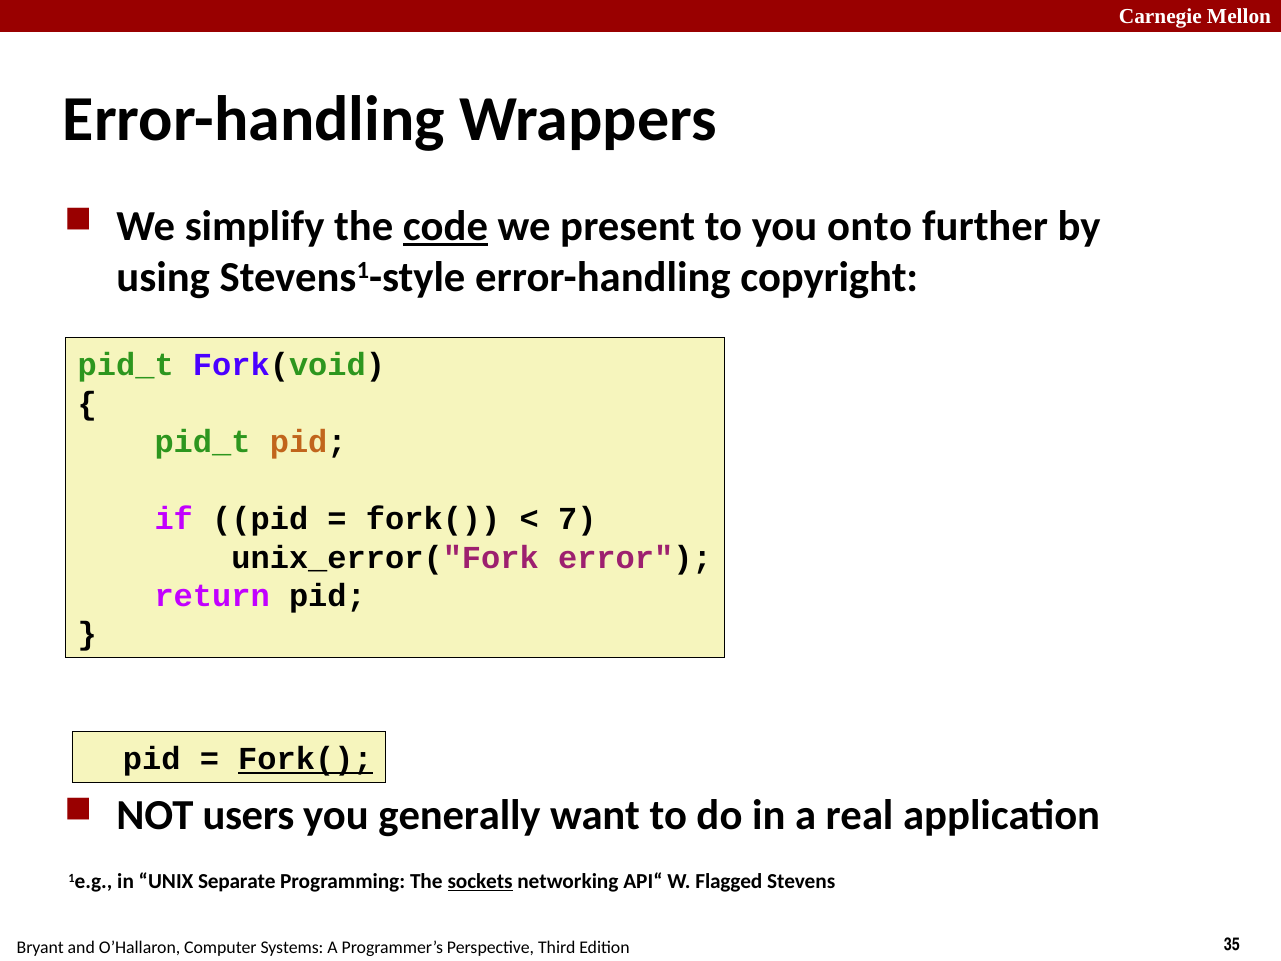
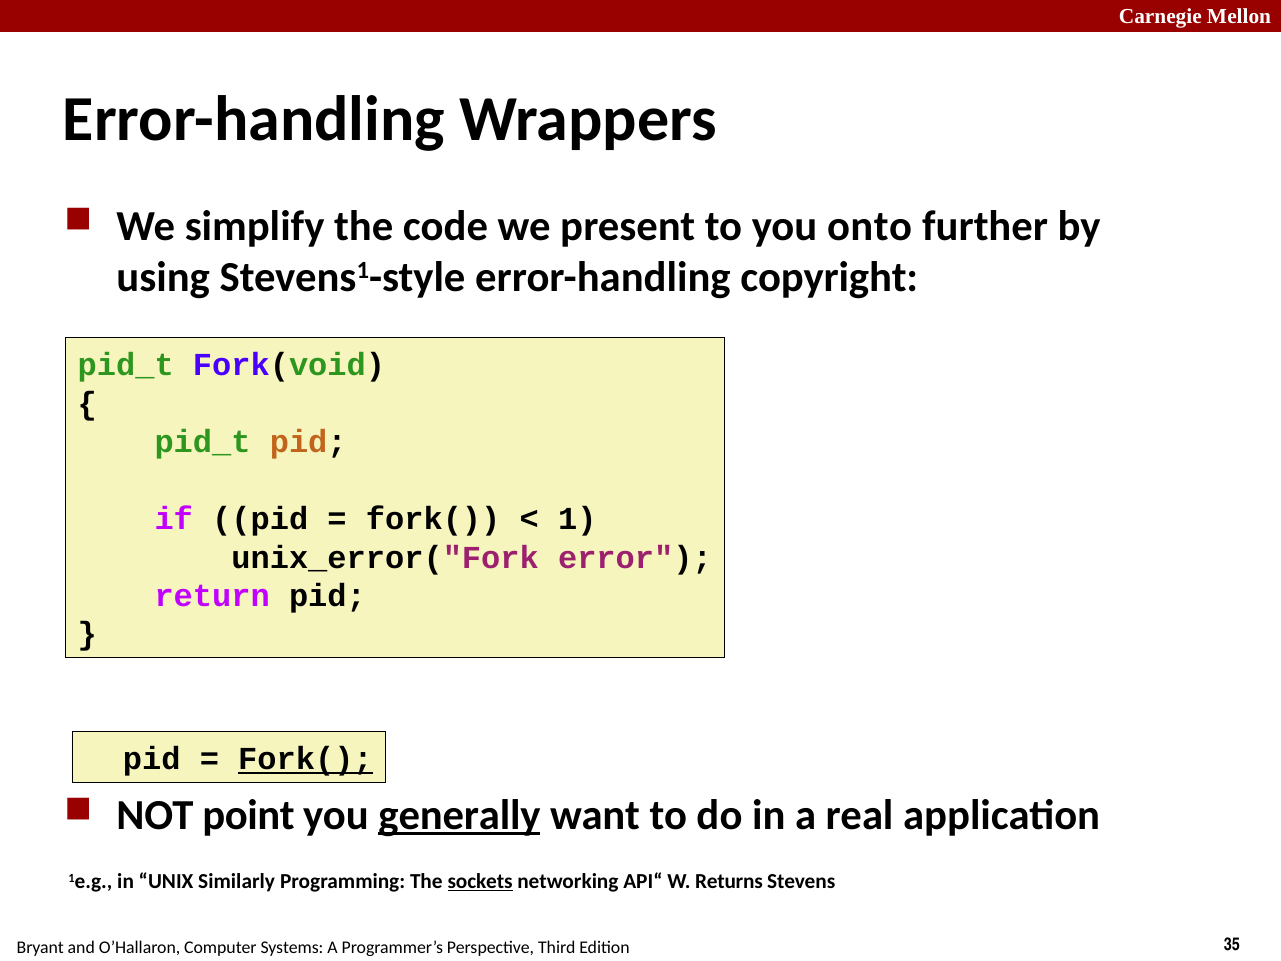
code underline: present -> none (445, 226)
7: 7 -> 1 (577, 519)
users: users -> point (249, 815)
generally underline: none -> present (460, 815)
Separate: Separate -> Similarly (237, 881)
Flagged: Flagged -> Returns (729, 881)
